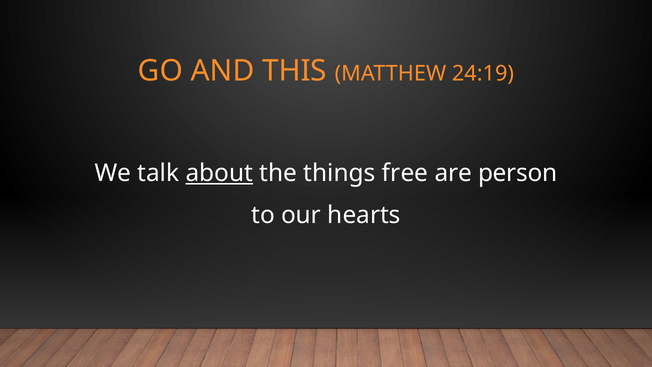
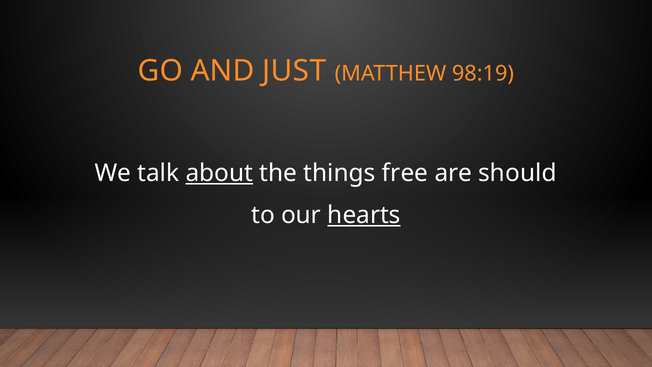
THIS: THIS -> JUST (294, 71)
24:19: 24:19 -> 98:19 (483, 74)
person: person -> should (517, 173)
hearts underline: none -> present (364, 215)
